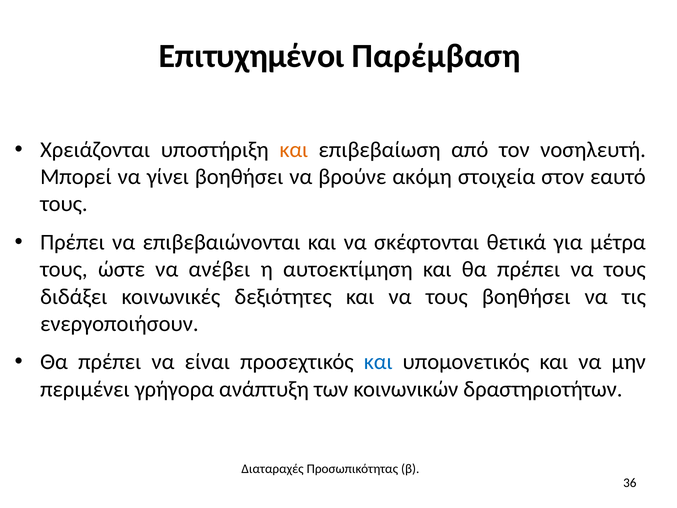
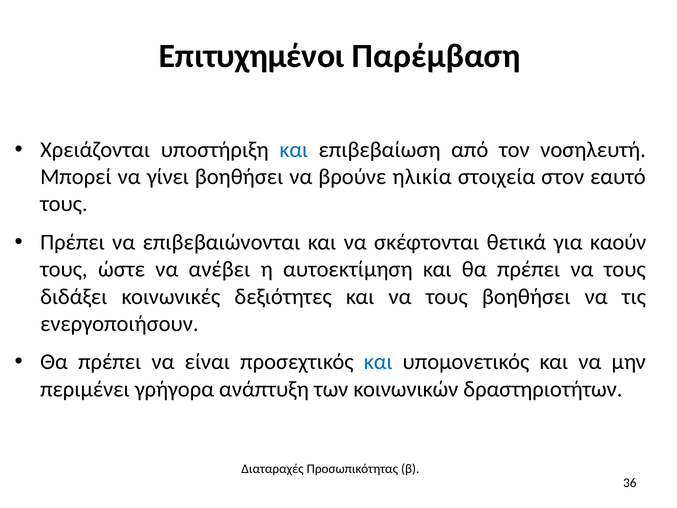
και colour: orange -> blue (294, 150)
ακόμη: ακόμη -> ηλικία (422, 177)
μέτρα: μέτρα -> καούν (618, 242)
